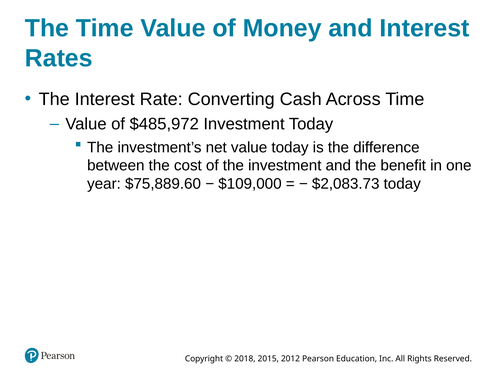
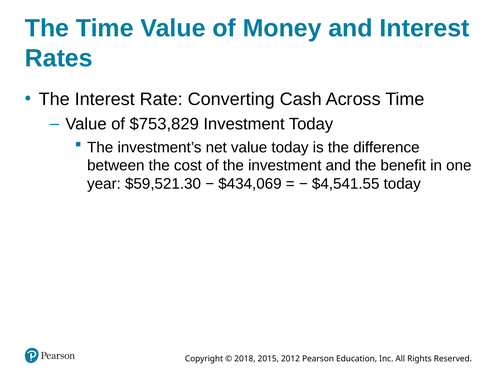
$485,972: $485,972 -> $753,829 (164, 124)
$75,889.60: $75,889.60 -> $59,521.30 (163, 184)
$109,000: $109,000 -> $434,069 (250, 184)
$2,083.73: $2,083.73 -> $4,541.55 (346, 184)
